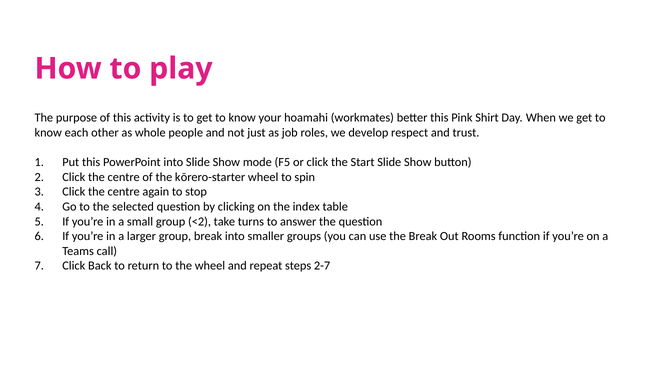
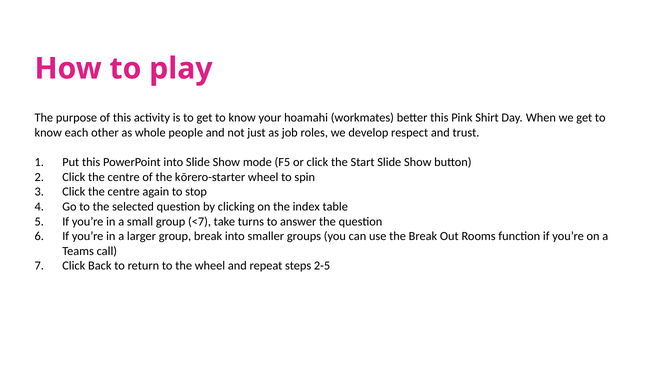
<2: <2 -> <7 (200, 222)
2-7: 2-7 -> 2-5 (322, 266)
